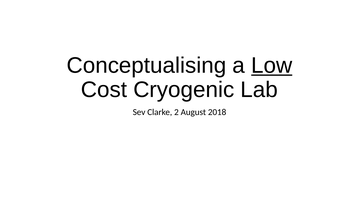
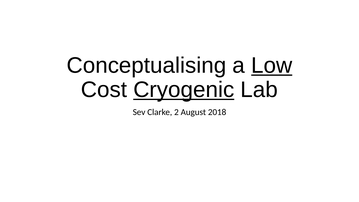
Cryogenic underline: none -> present (184, 90)
